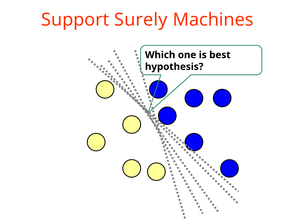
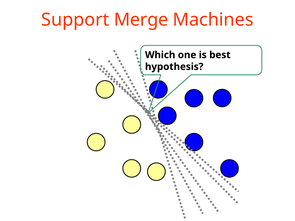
Surely: Surely -> Merge (141, 20)
